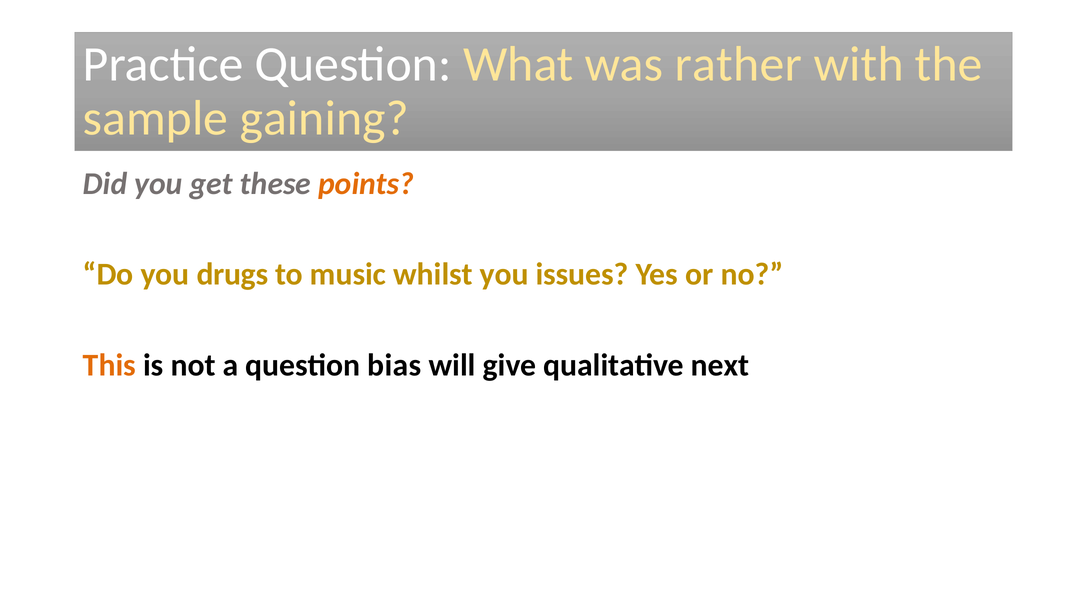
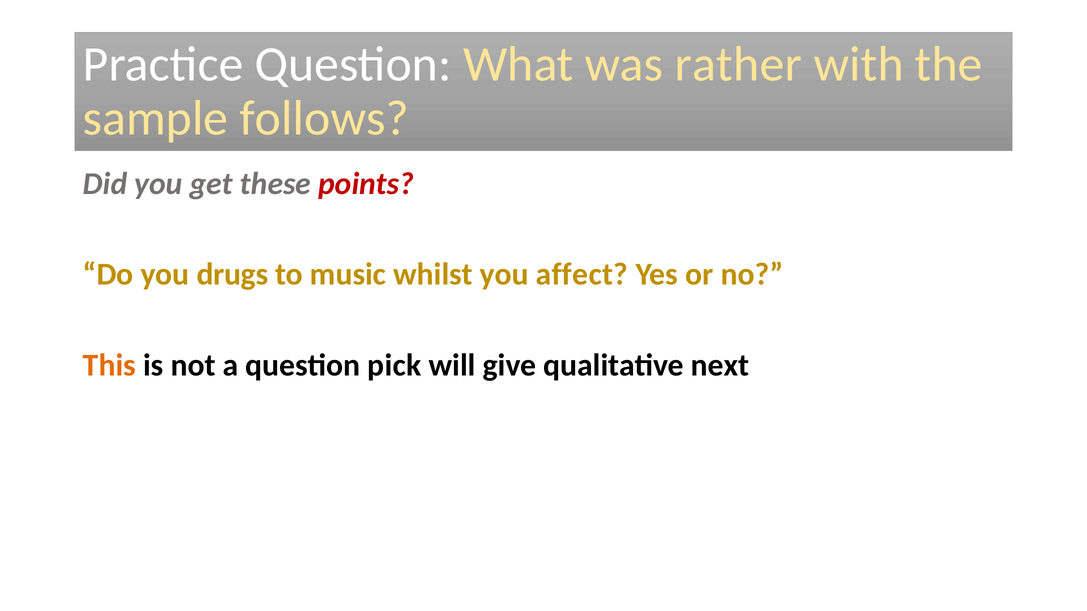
gaining: gaining -> follows (324, 118)
points colour: orange -> red (366, 184)
issues: issues -> affect (582, 275)
bias: bias -> pick (394, 366)
